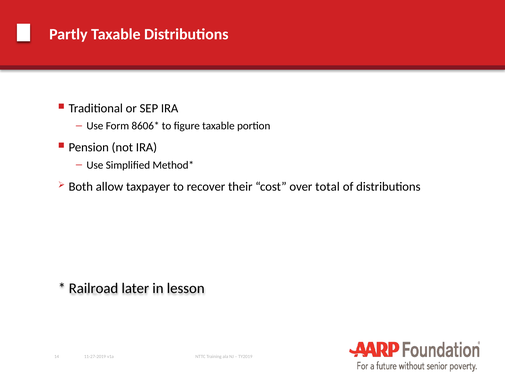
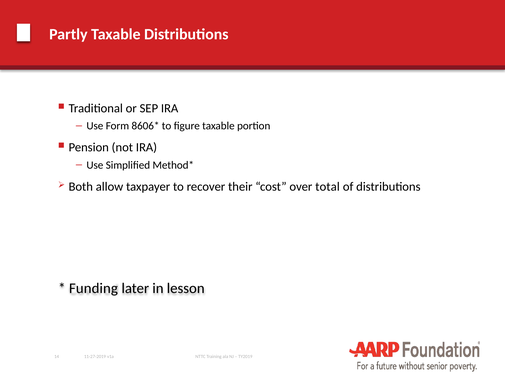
Railroad: Railroad -> Funding (93, 288)
